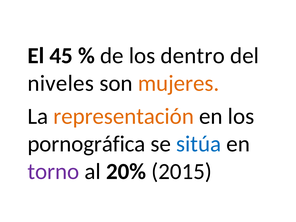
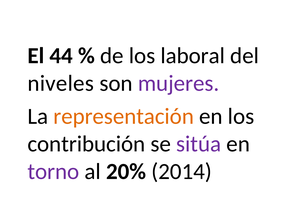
45: 45 -> 44 (61, 56)
dentro: dentro -> laboral (193, 56)
mujeres colour: orange -> purple (179, 83)
pornográfica: pornográfica -> contribución (86, 144)
sitúa colour: blue -> purple (199, 144)
2015: 2015 -> 2014 (182, 172)
